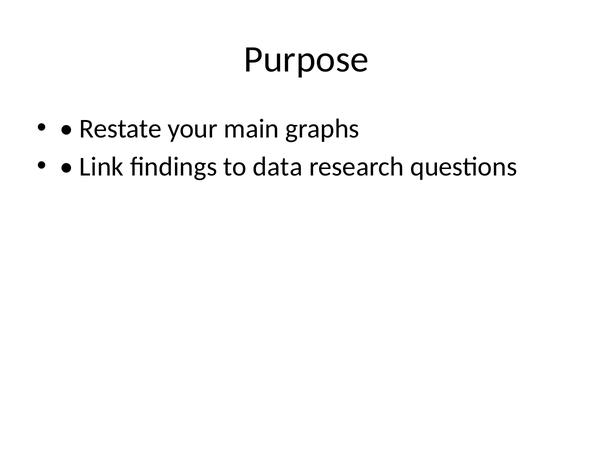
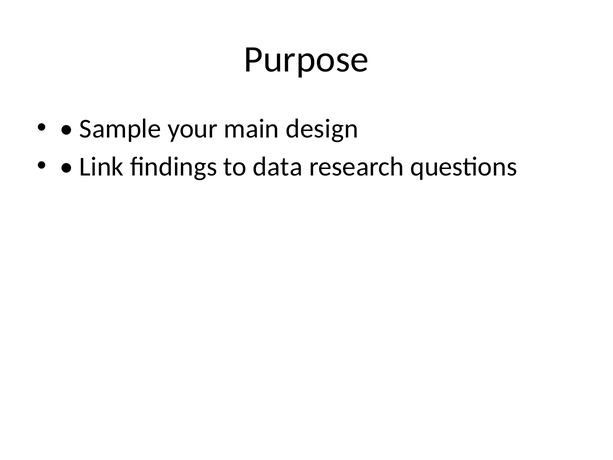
Restate: Restate -> Sample (120, 129)
graphs: graphs -> design (322, 129)
